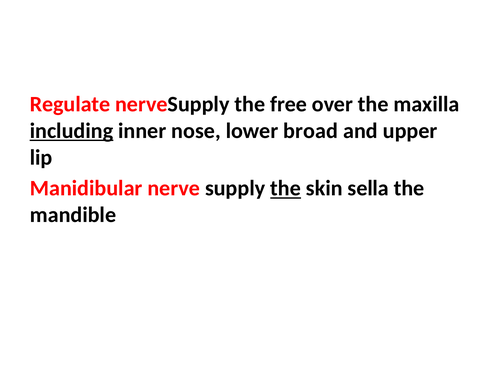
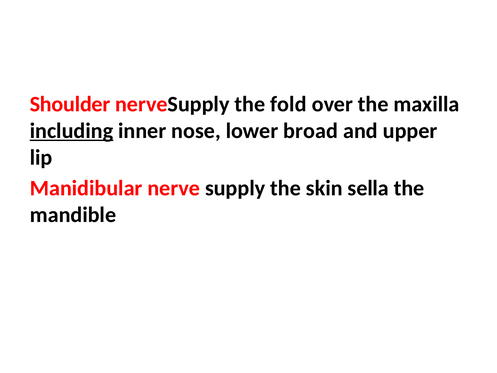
Regulate: Regulate -> Shoulder (70, 104)
free: free -> fold (288, 104)
the underline: present -> none (286, 188)
